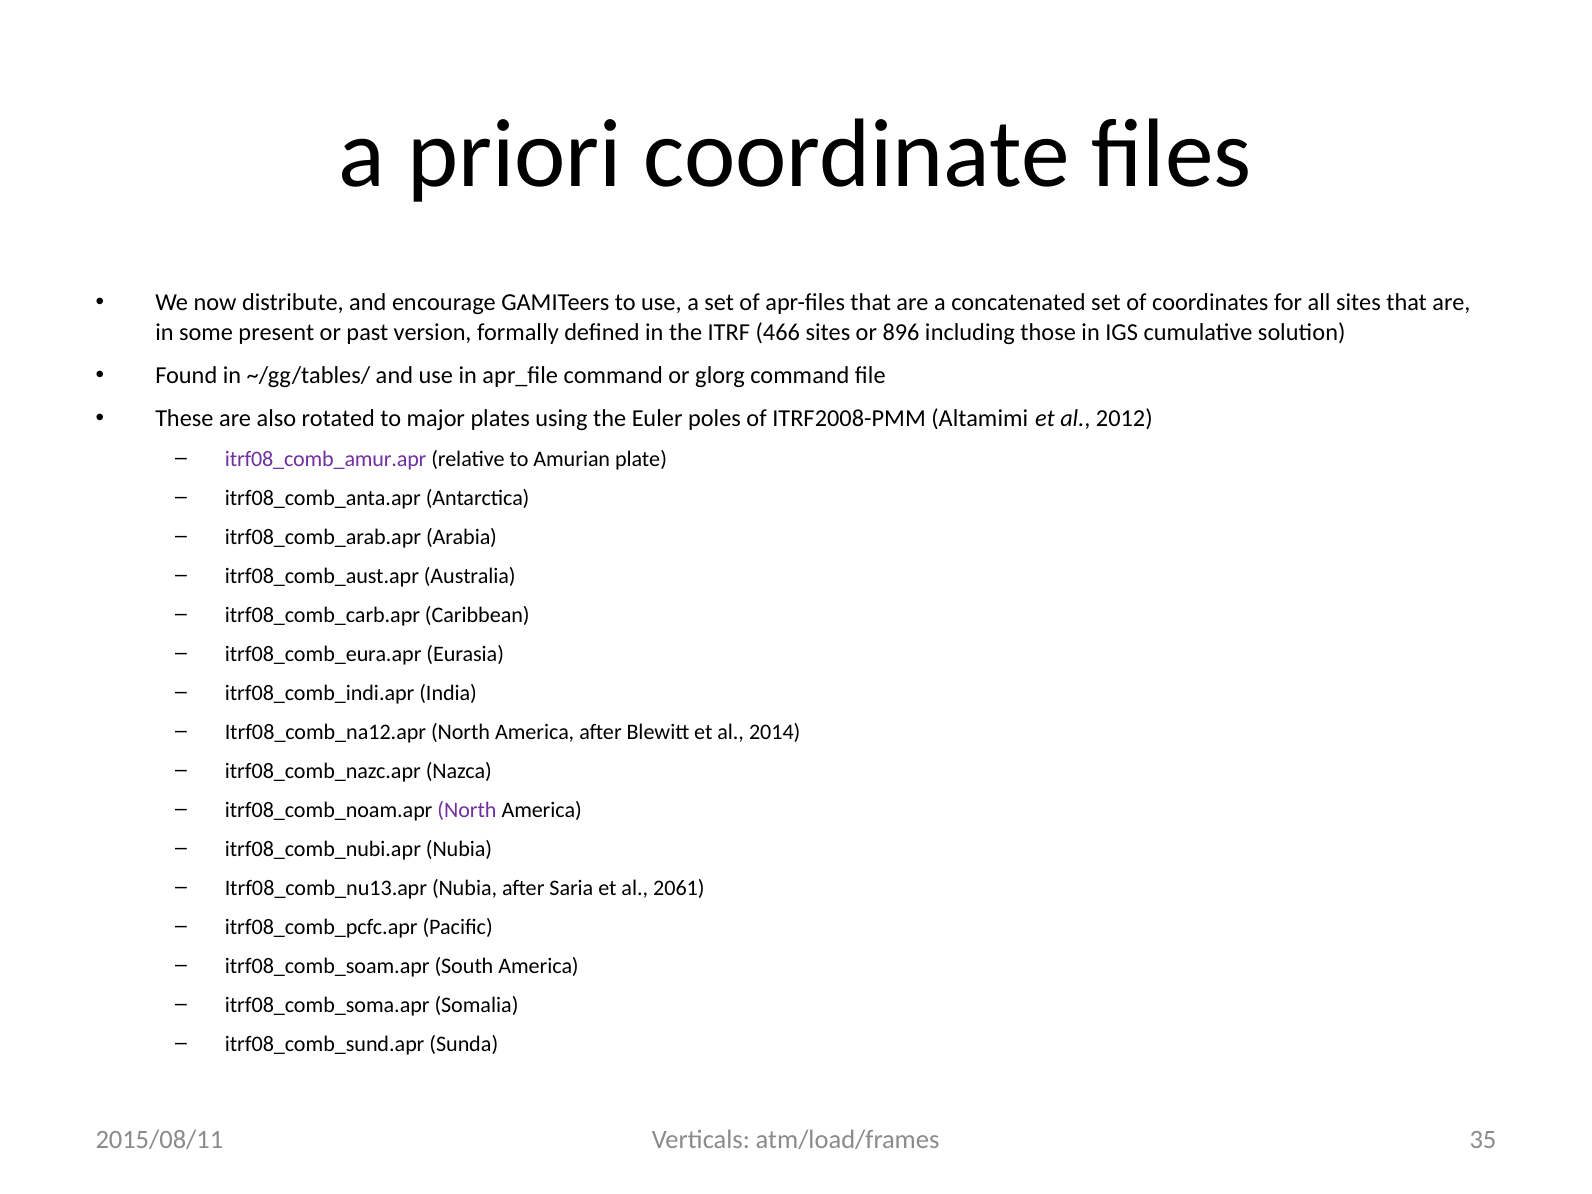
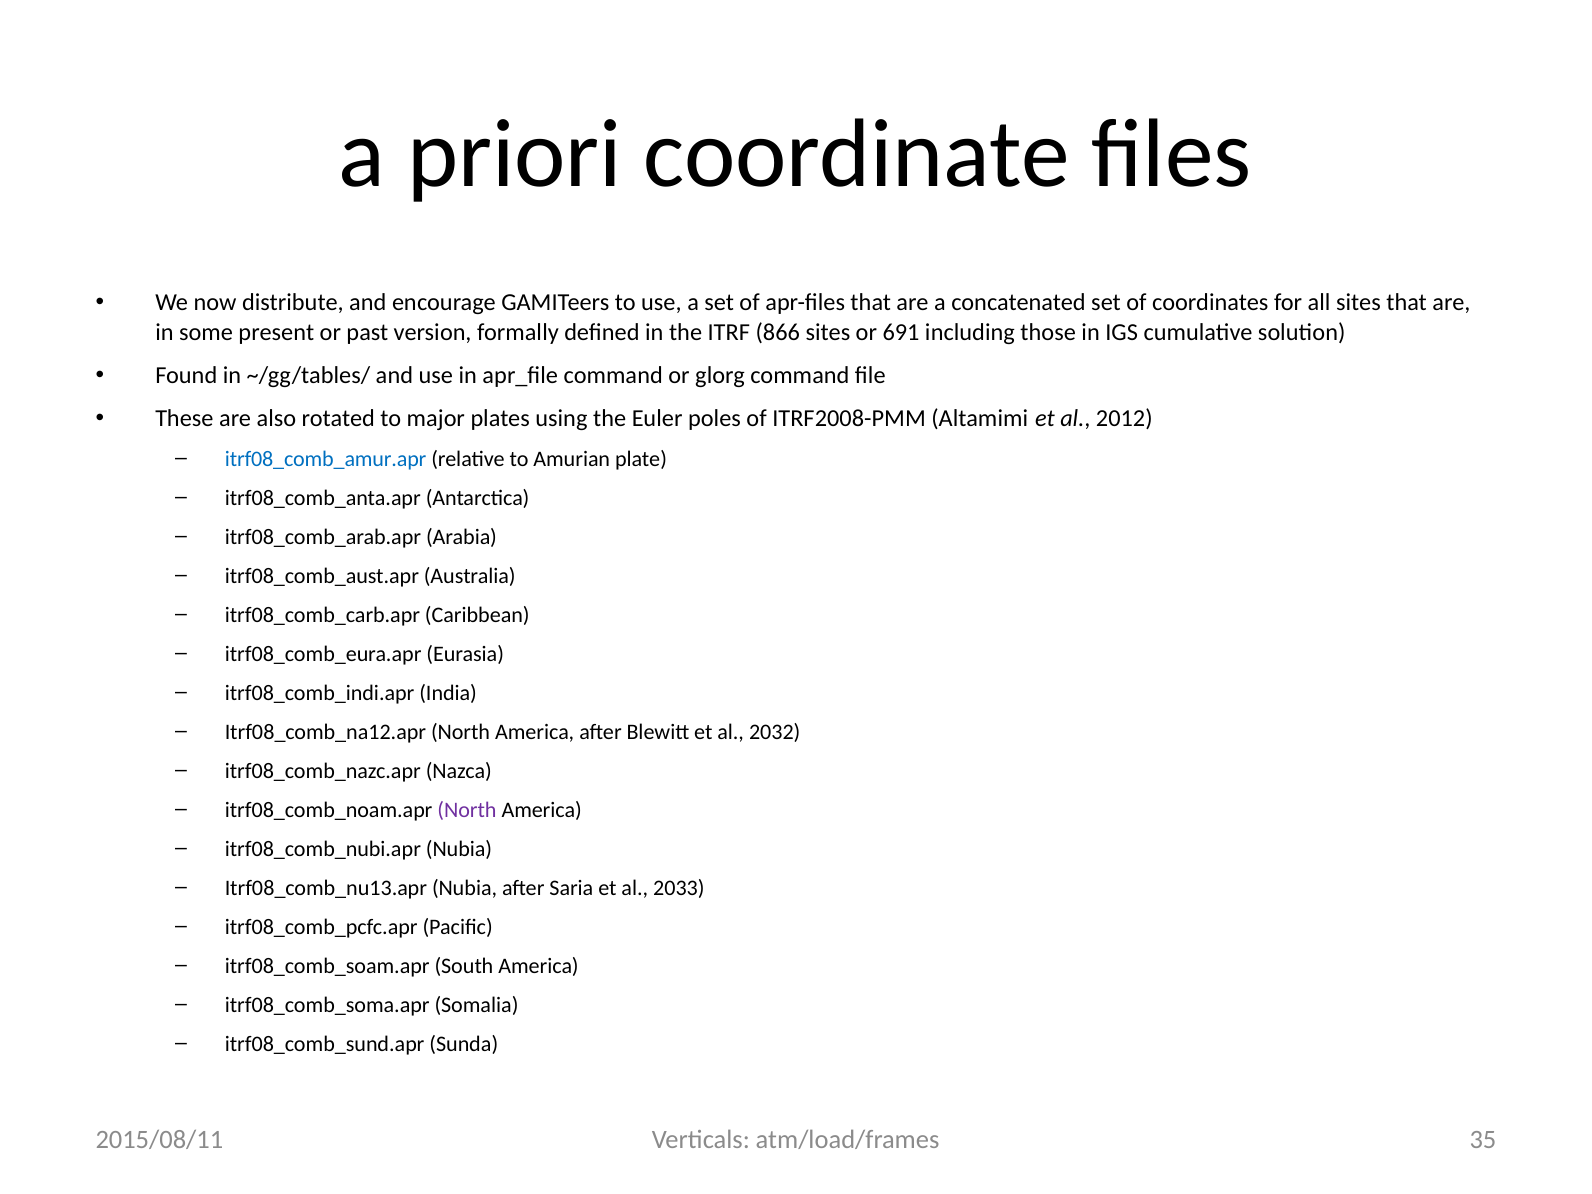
466: 466 -> 866 (778, 332)
896: 896 -> 691 (901, 332)
itrf08_comb_amur.apr colour: purple -> blue (326, 459)
2014: 2014 -> 2032 (775, 732)
2061: 2061 -> 2033 (679, 888)
